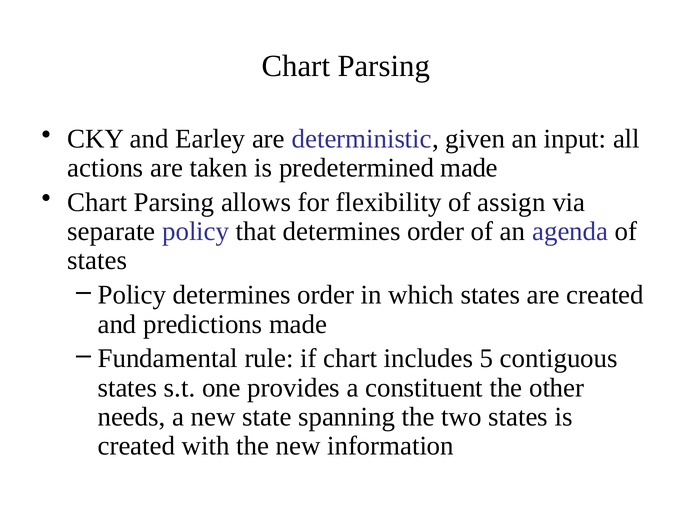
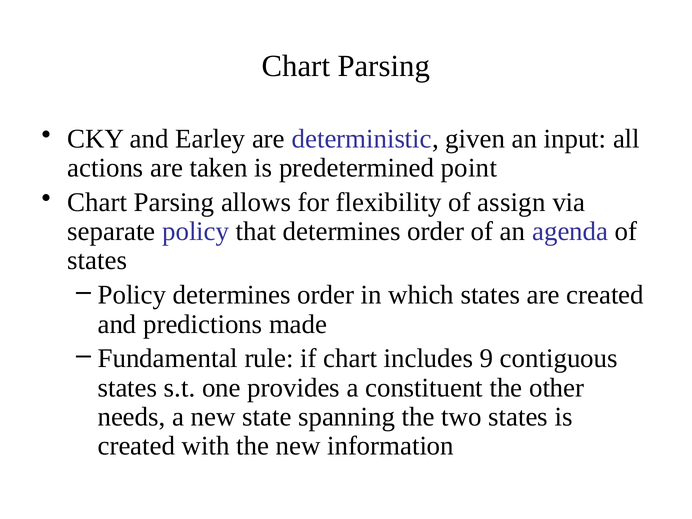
predetermined made: made -> point (469, 168)
5: 5 -> 9 (487, 359)
